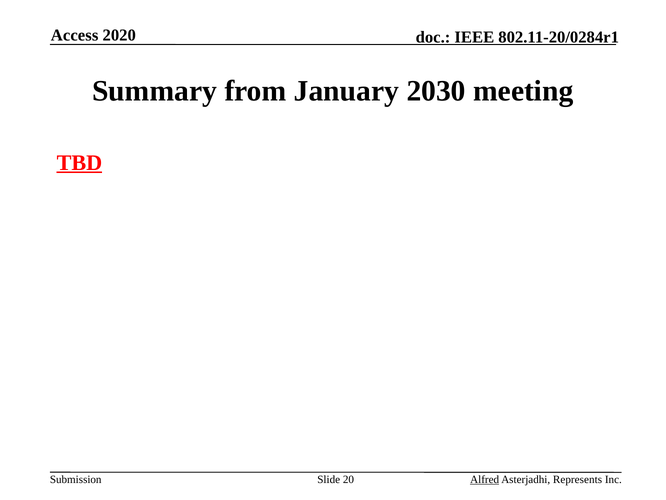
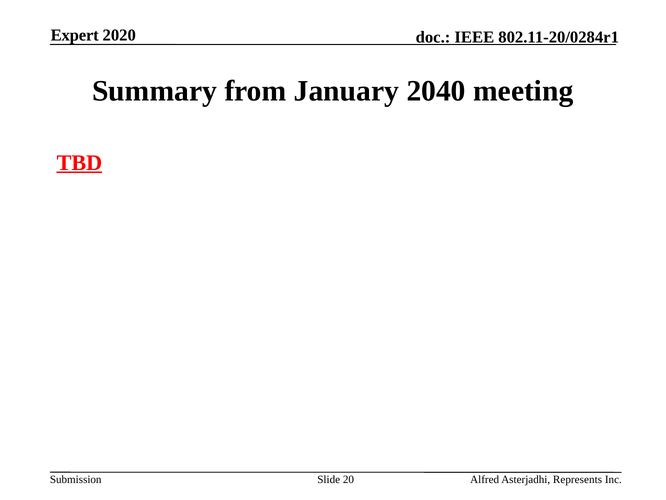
Access: Access -> Expert (75, 35)
2030: 2030 -> 2040 (436, 91)
Alfred underline: present -> none (485, 479)
